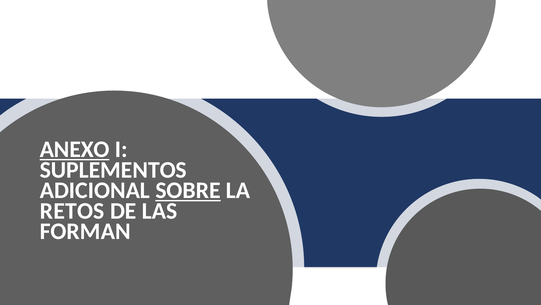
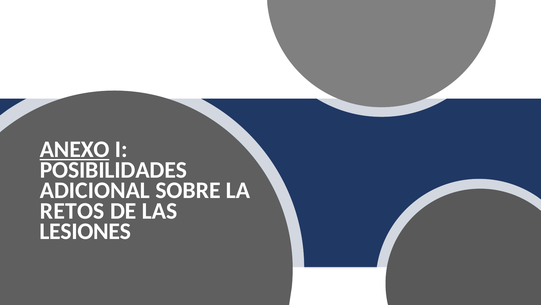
SUPLEMENTOS: SUPLEMENTOS -> POSIBILIDADES (113, 170)
SOBRE underline: present -> none (188, 190)
FORMAN: FORMAN -> LESIONES (85, 231)
